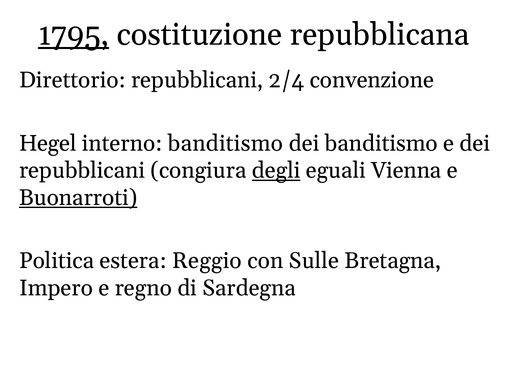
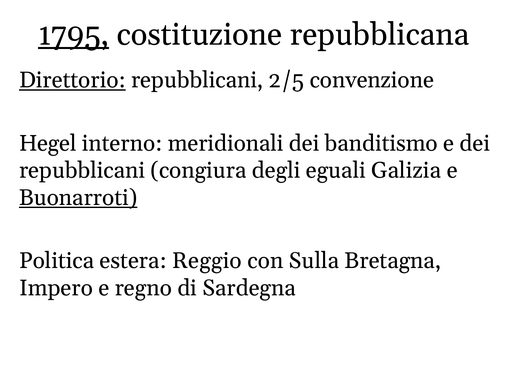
Direttorio underline: none -> present (72, 80)
2/4: 2/4 -> 2/5 (286, 80)
interno banditismo: banditismo -> meridionali (226, 143)
degli underline: present -> none (276, 170)
Vienna: Vienna -> Galizia (406, 170)
Sulle: Sulle -> Sulla (314, 261)
